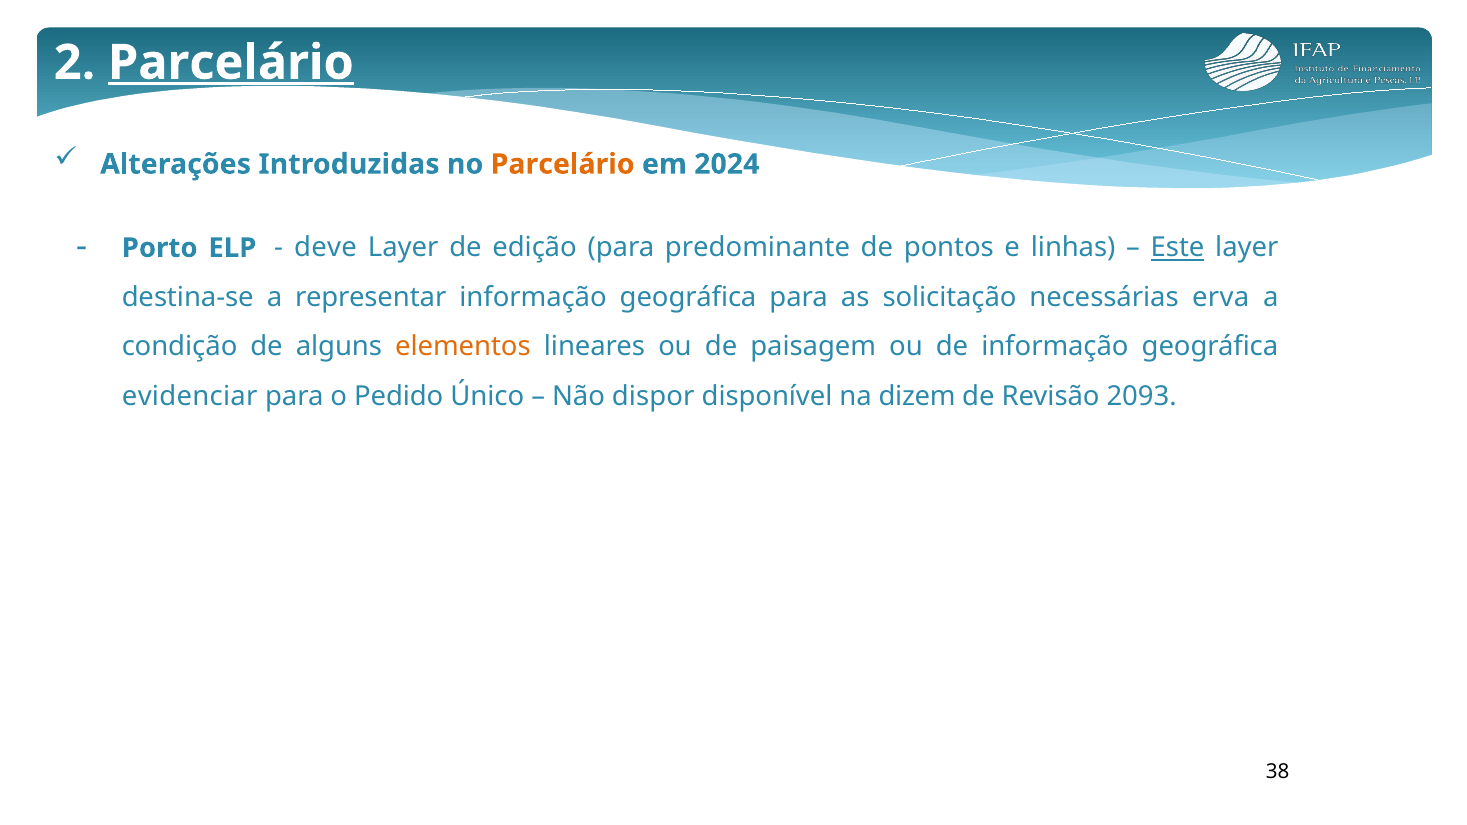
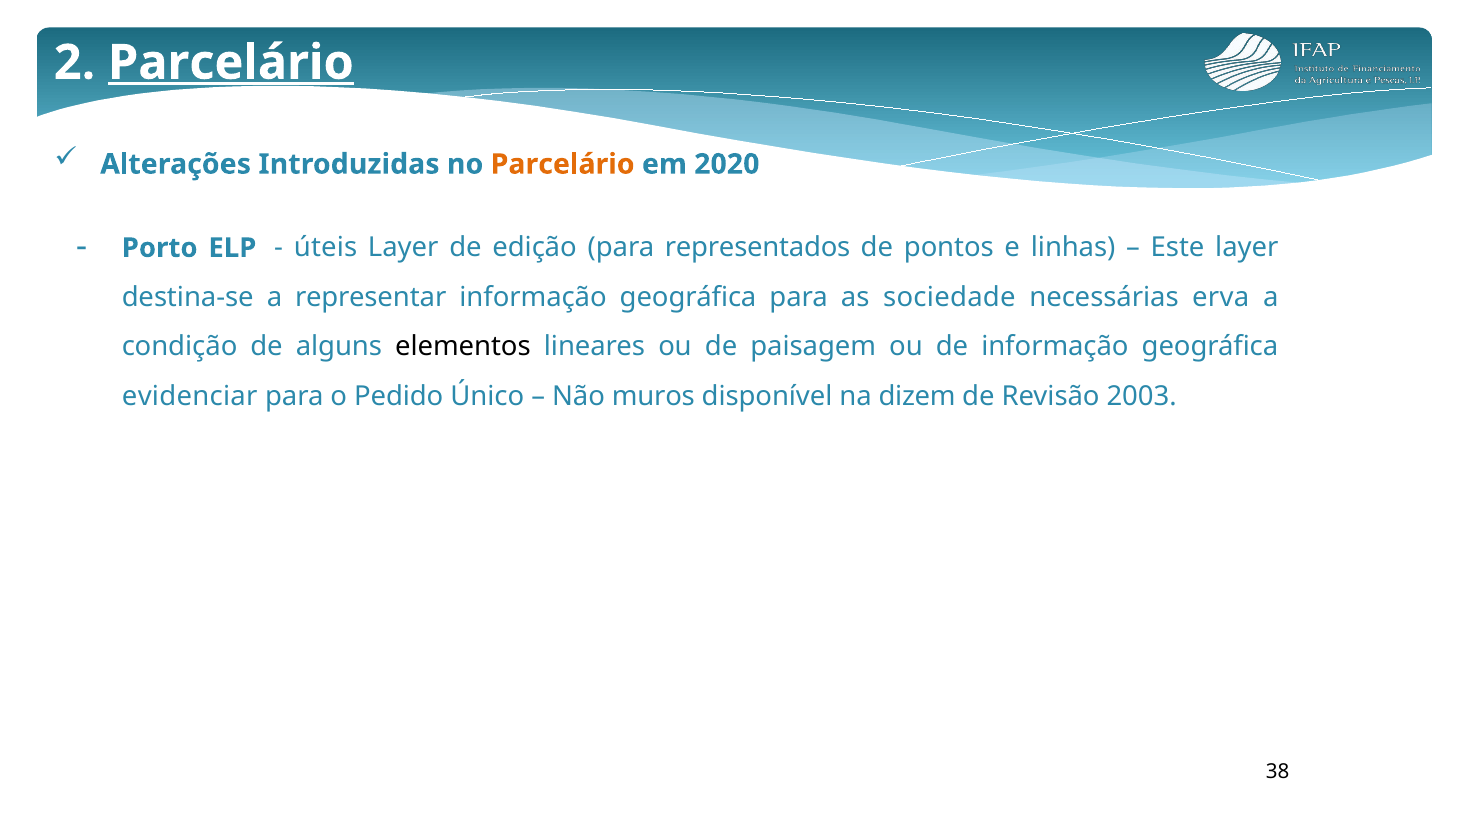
2024: 2024 -> 2020 (727, 164)
deve: deve -> úteis (326, 248)
predominante: predominante -> representados (758, 248)
Este underline: present -> none (1178, 248)
solicitação: solicitação -> sociedade (949, 297)
elementos colour: orange -> black (463, 347)
dispor: dispor -> muros (653, 396)
2093: 2093 -> 2003 (1142, 396)
